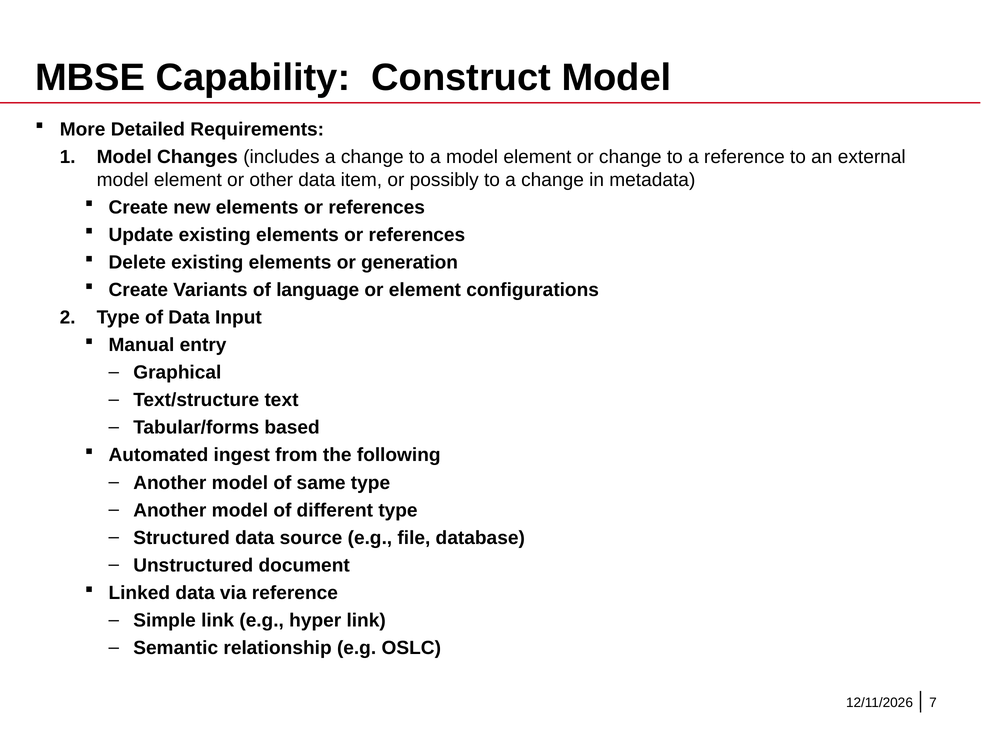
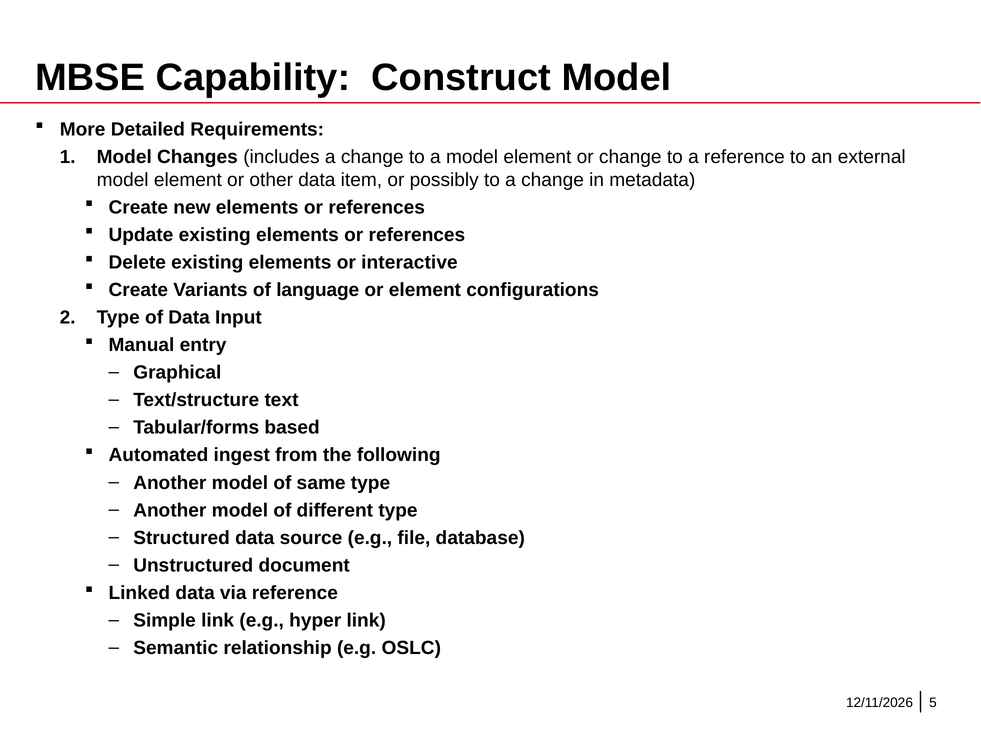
generation: generation -> interactive (409, 262)
7: 7 -> 5 (933, 702)
